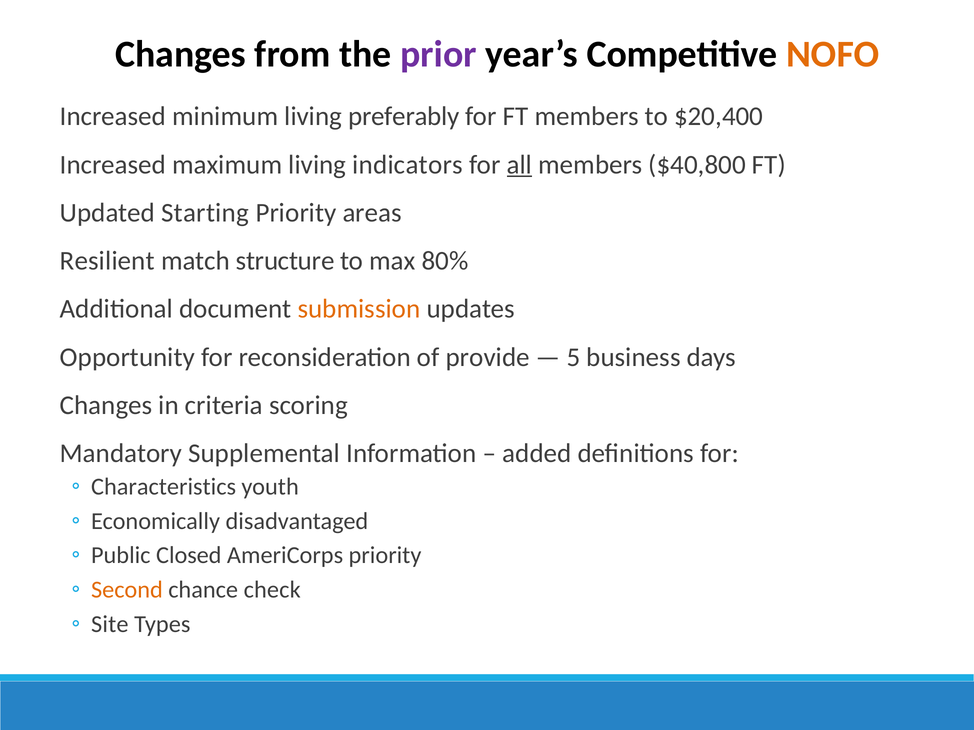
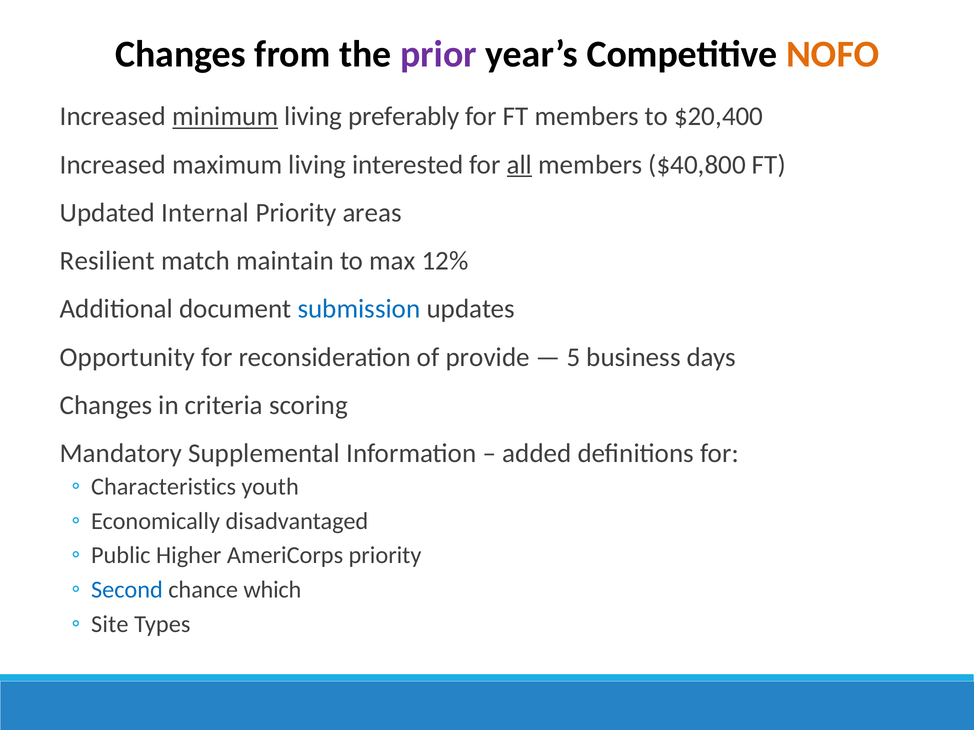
minimum underline: none -> present (225, 117)
indicators: indicators -> interested (408, 165)
Starting: Starting -> Internal (205, 213)
structure: structure -> maintain (285, 261)
80%: 80% -> 12% (445, 261)
submission colour: orange -> blue (359, 309)
Closed: Closed -> Higher (189, 556)
Second colour: orange -> blue (127, 590)
check: check -> which (272, 590)
